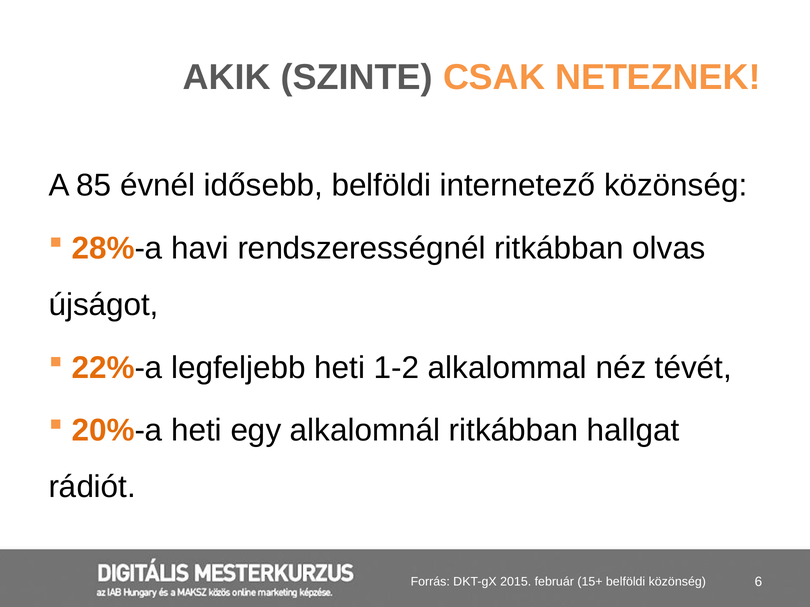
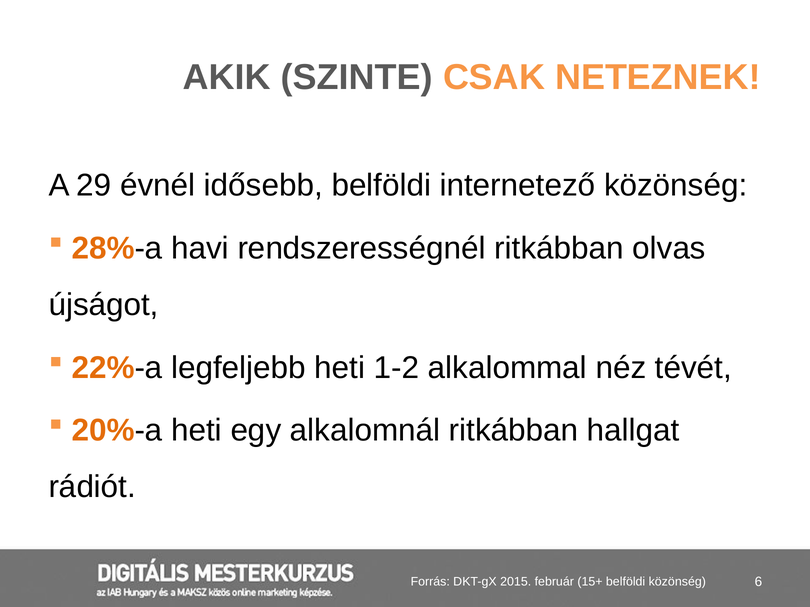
85: 85 -> 29 (94, 186)
